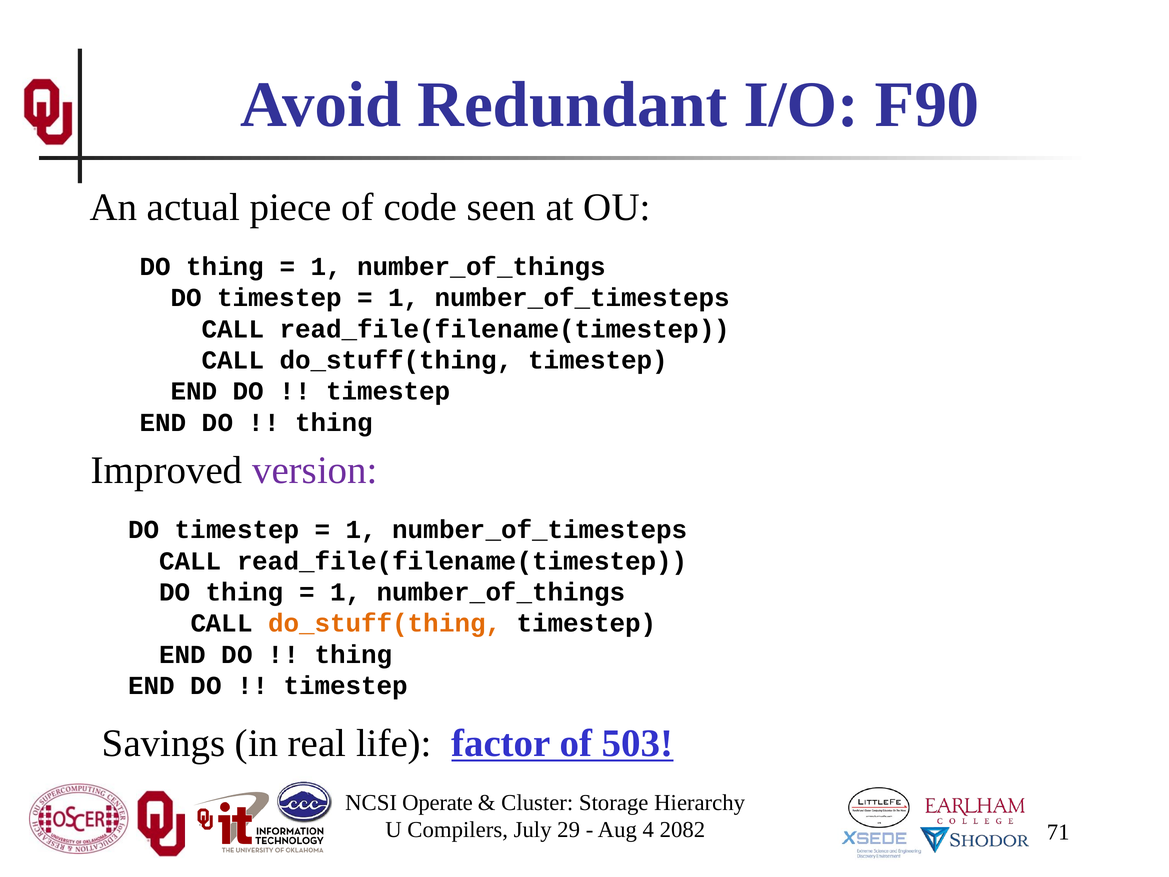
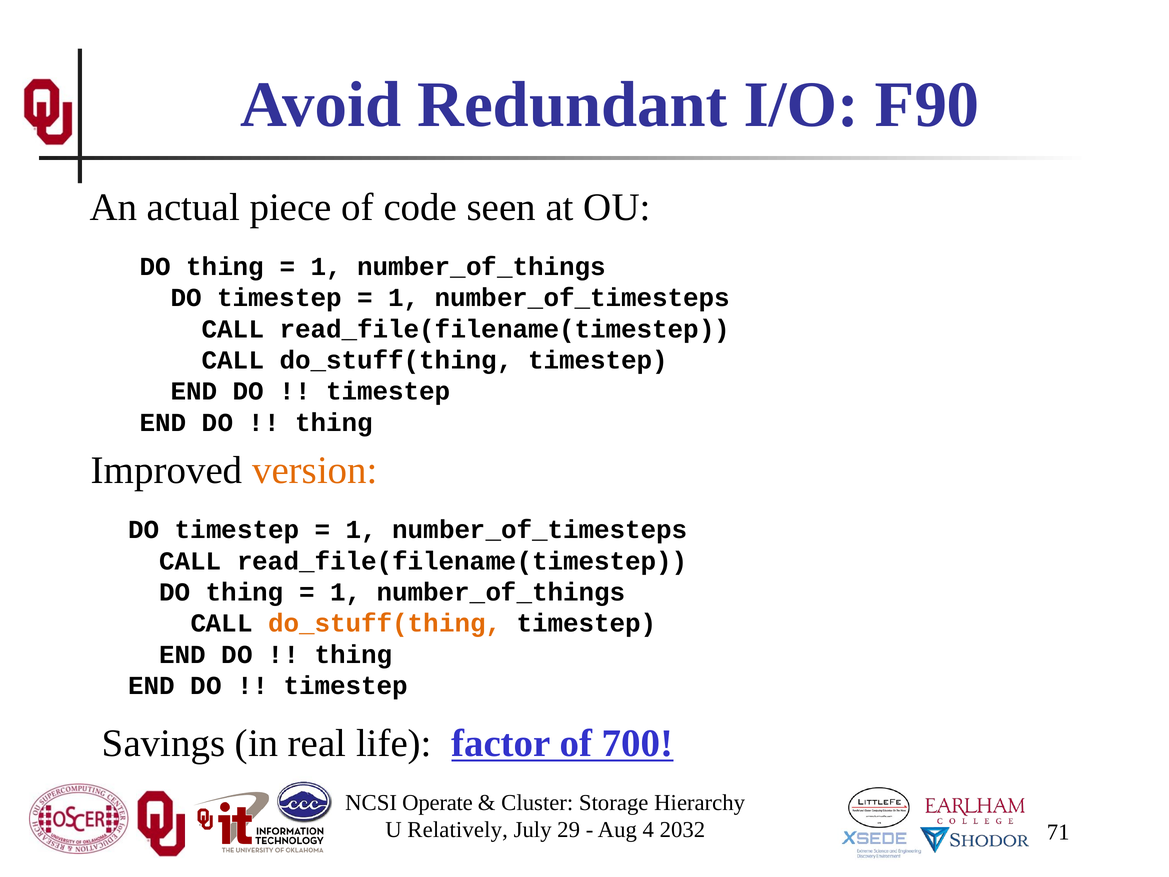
version colour: purple -> orange (315, 470)
503: 503 -> 700 (638, 743)
Compilers: Compilers -> Relatively (458, 830)
2082: 2082 -> 2032 (682, 830)
